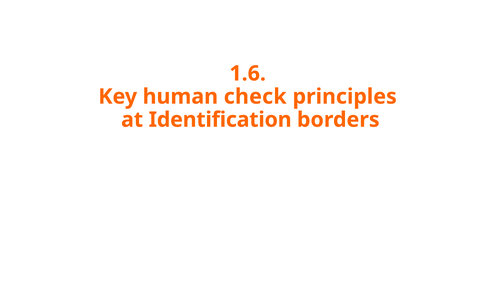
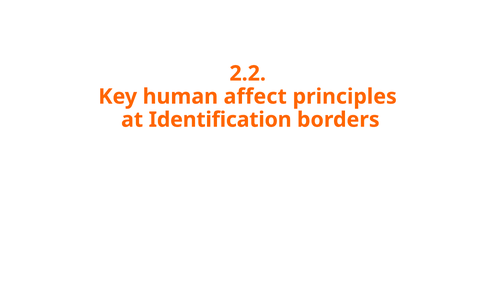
1.6: 1.6 -> 2.2 (248, 73)
check: check -> affect (255, 97)
